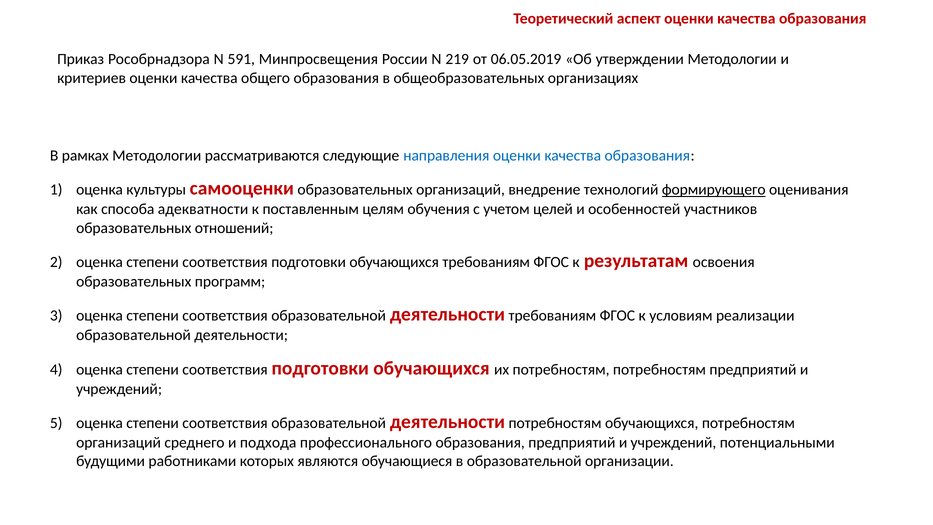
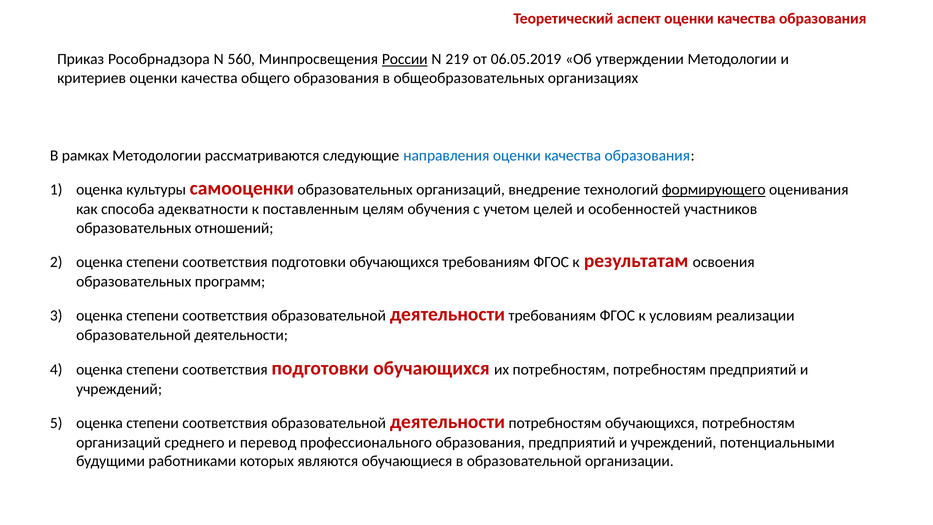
591: 591 -> 560 (241, 59)
России underline: none -> present (405, 59)
подхода: подхода -> перевод (268, 442)
